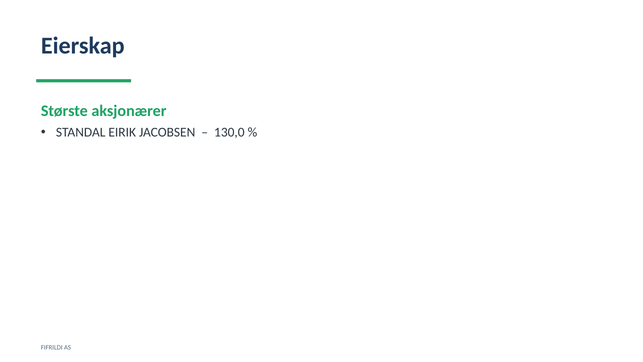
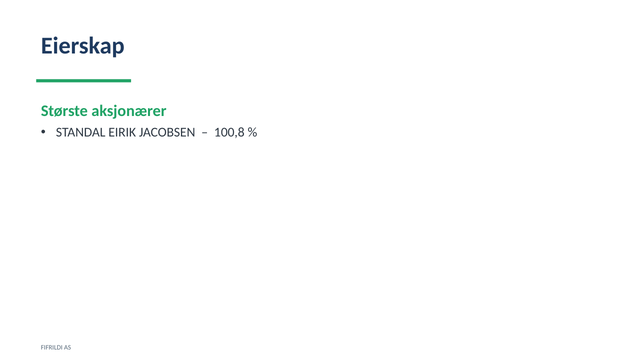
130,0: 130,0 -> 100,8 (229, 132)
